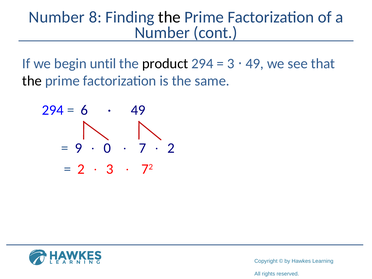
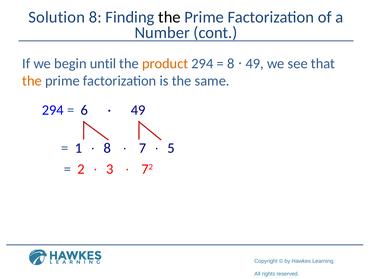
Number: Number -> Solution (57, 17)
product colour: black -> orange (165, 64)
3: 3 -> 8 (231, 64)
the colour: black -> orange (32, 81)
9: 9 -> 1 (79, 148)
0: 0 -> 8 (107, 148)
2: 2 -> 5 (171, 148)
